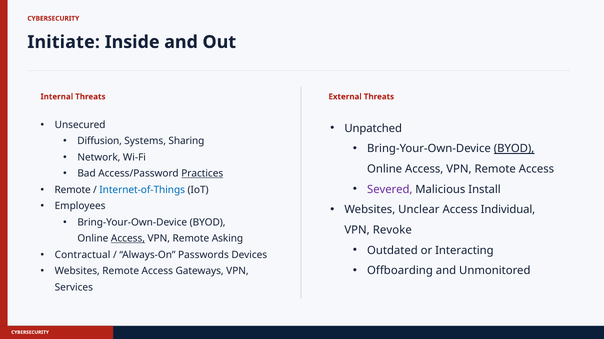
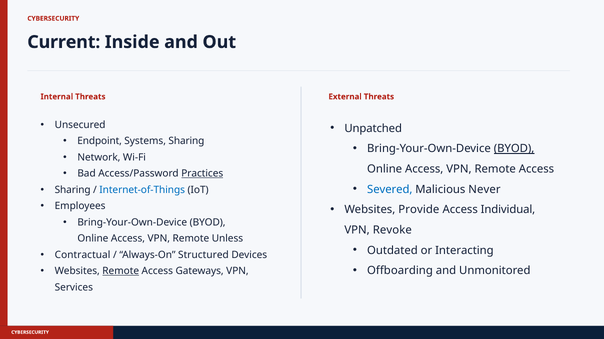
Initiate: Initiate -> Current (64, 42)
Diffusion: Diffusion -> Endpoint (100, 141)
Severed colour: purple -> blue (390, 190)
Install: Install -> Never (484, 190)
Remote: Remote -> Sharing (73, 190)
Unclear: Unclear -> Provide (419, 210)
Access underline: present -> none (128, 239)
Asking: Asking -> Unless (227, 239)
Passwords: Passwords -> Structured (203, 255)
Remote underline: none -> present (121, 272)
